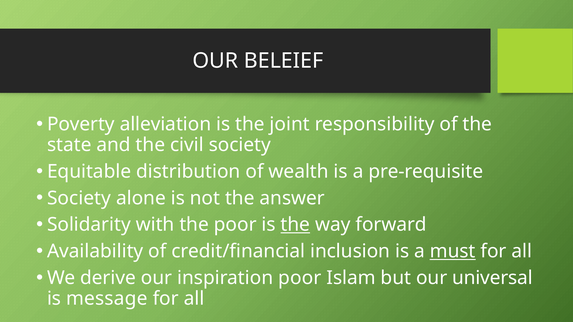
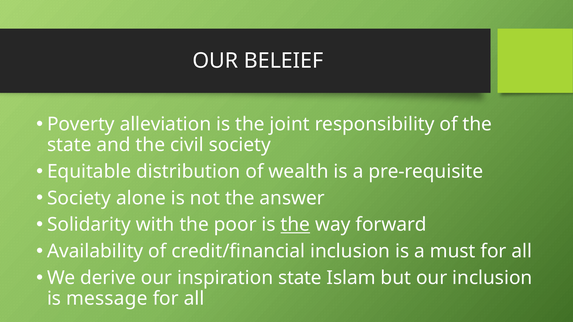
must underline: present -> none (453, 251)
inspiration poor: poor -> state (300, 278)
our universal: universal -> inclusion (492, 278)
